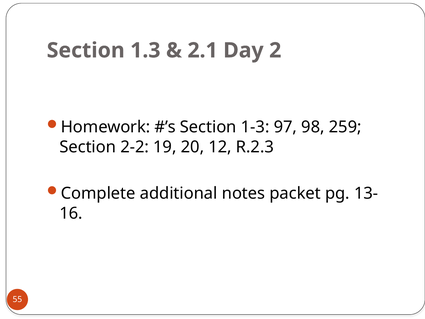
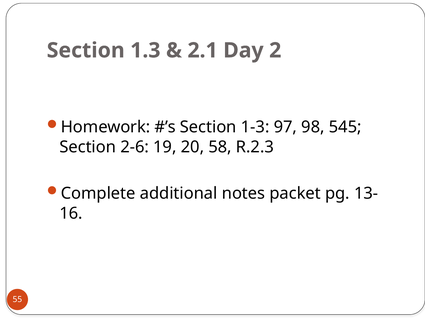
259: 259 -> 545 (345, 127)
2-2: 2-2 -> 2-6 (135, 147)
12: 12 -> 58 (220, 147)
